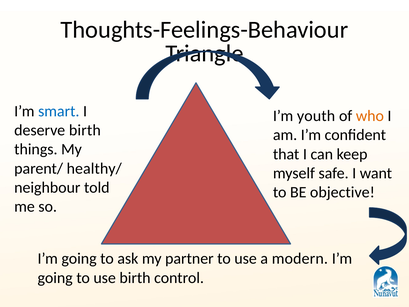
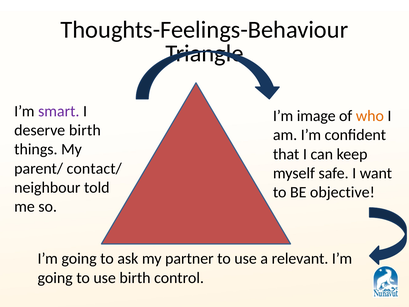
smart colour: blue -> purple (59, 111)
youth: youth -> image (316, 116)
healthy/: healthy/ -> contact/ (94, 168)
modern: modern -> relevant (300, 258)
